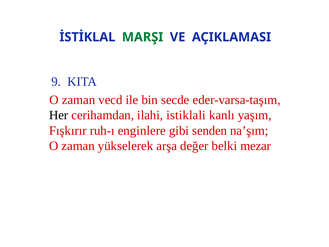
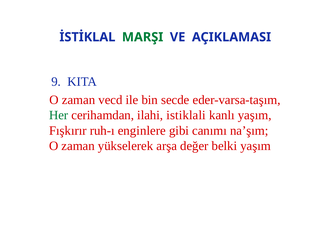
Her colour: black -> green (59, 115)
senden: senden -> canımı (210, 130)
belki mezar: mezar -> yaşım (256, 146)
